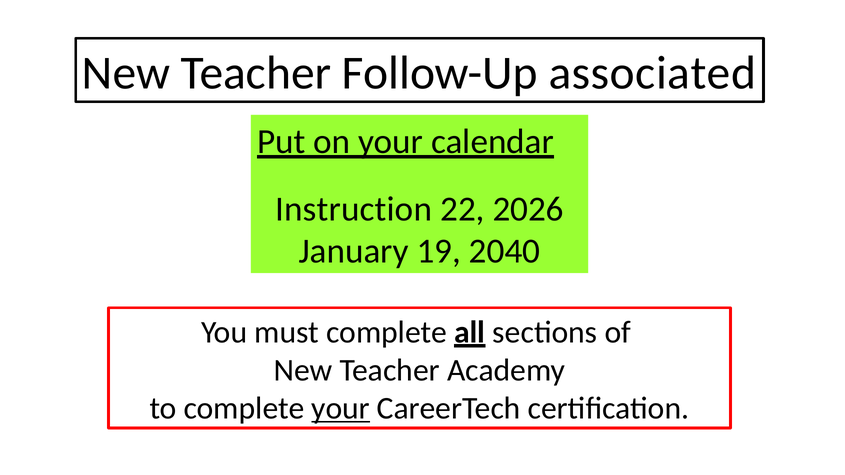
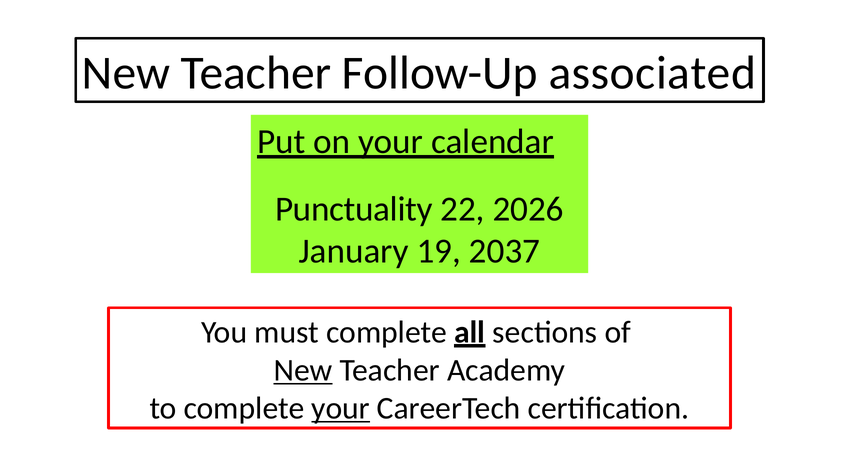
Instruction: Instruction -> Punctuality (354, 209)
2040: 2040 -> 2037 (505, 251)
New underline: none -> present (303, 370)
